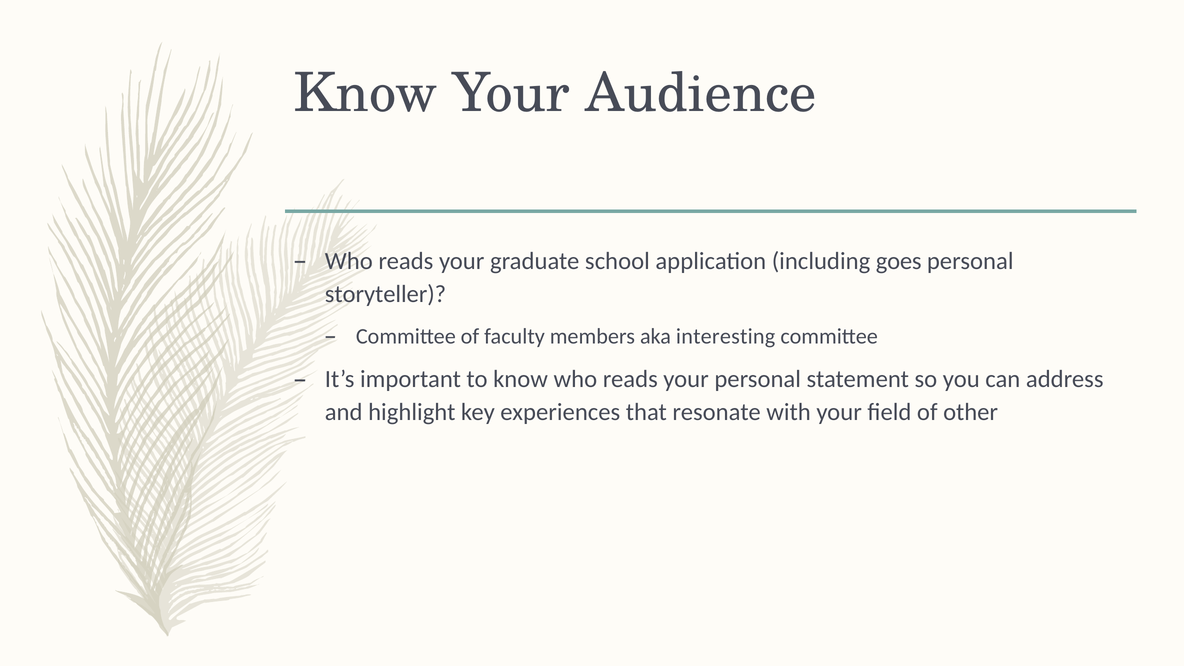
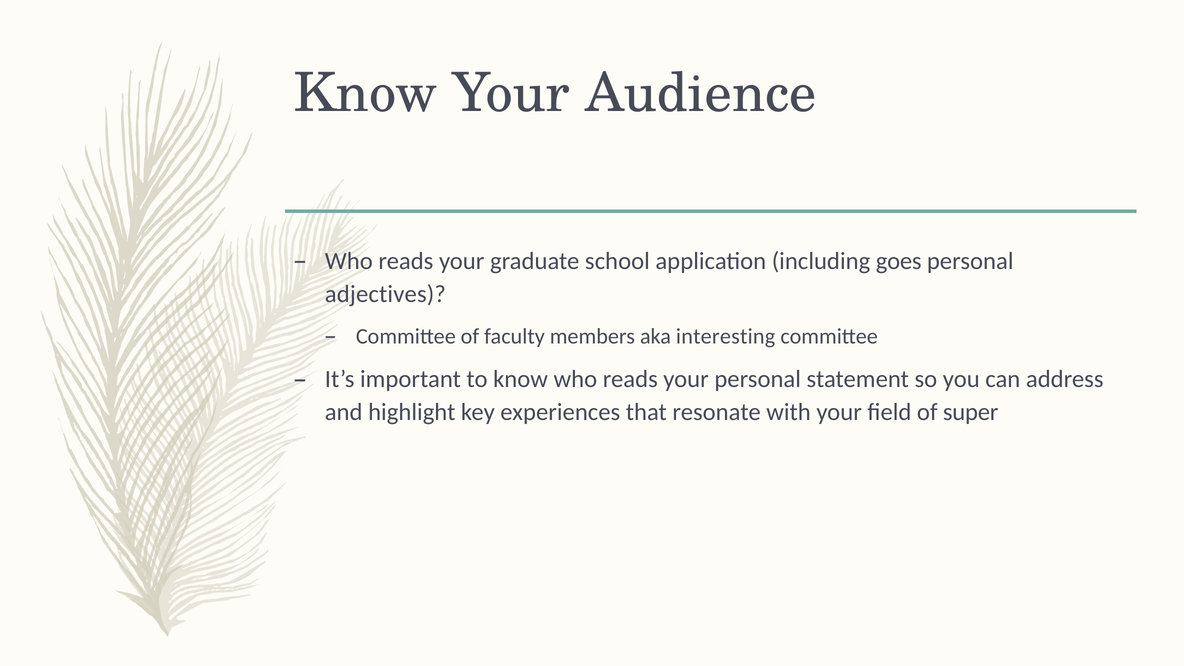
storyteller: storyteller -> adjectives (385, 294)
other: other -> super (971, 412)
